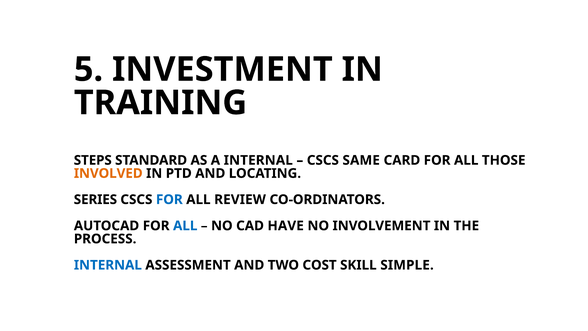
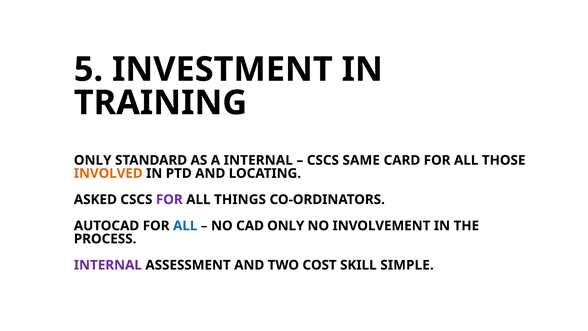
STEPS: STEPS -> ONLY (93, 160)
SERIES: SERIES -> ASKED (95, 199)
FOR colour: blue -> purple (169, 199)
REVIEW: REVIEW -> THINGS (240, 199)
CAD HAVE: HAVE -> ONLY (286, 226)
INTERNAL colour: blue -> purple (108, 265)
